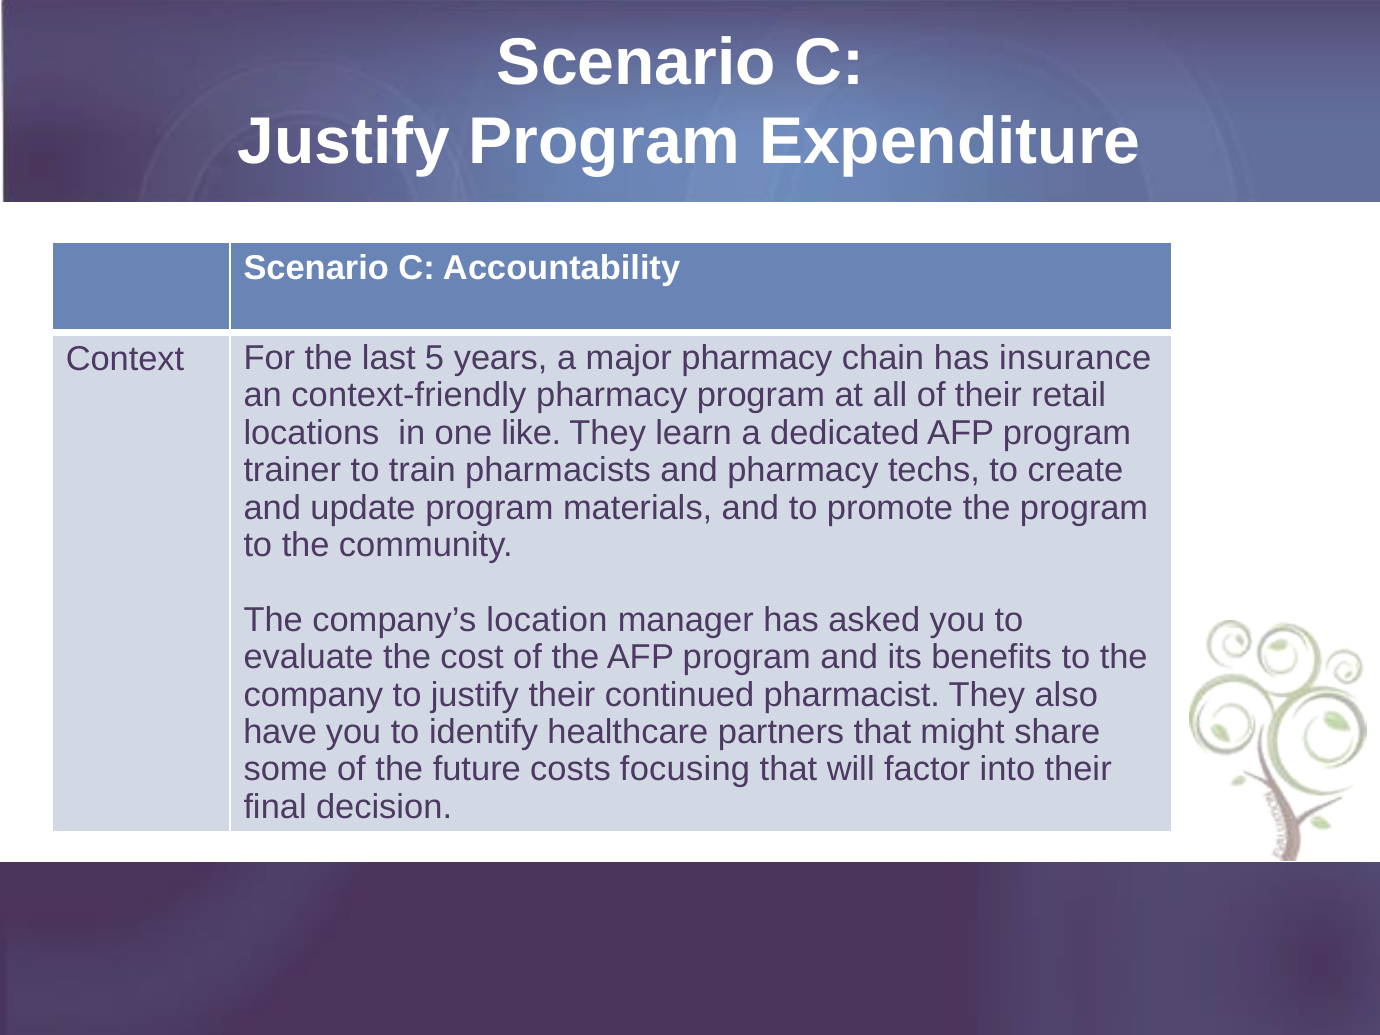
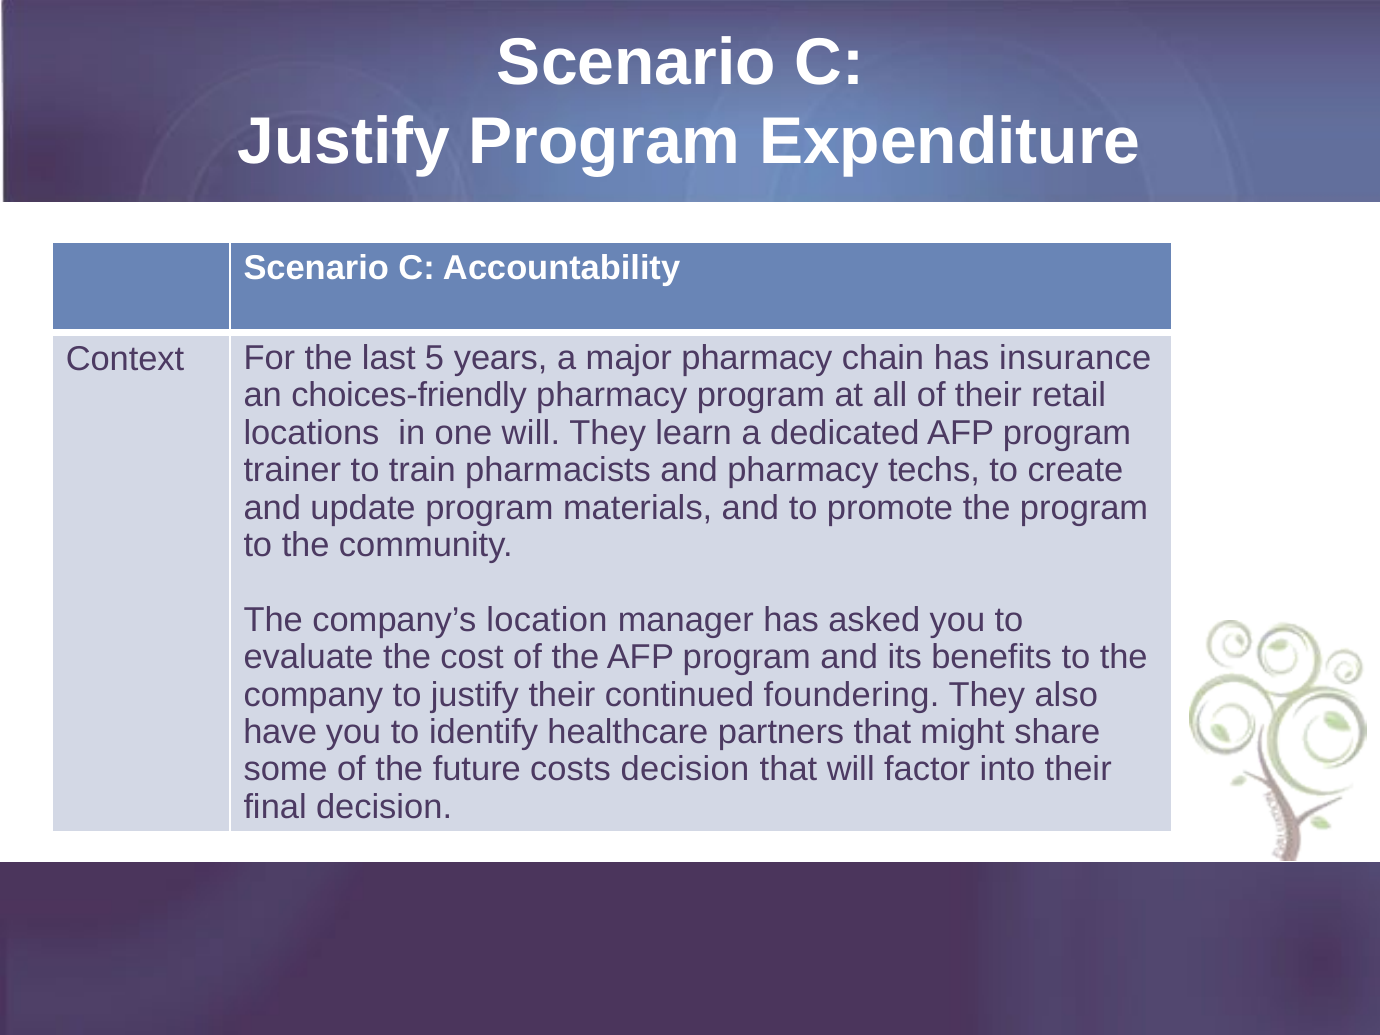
context-friendly: context-friendly -> choices-friendly (409, 395)
one like: like -> will (531, 433)
pharmacist: pharmacist -> foundering (852, 694)
costs focusing: focusing -> decision (685, 769)
